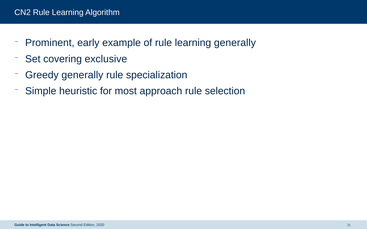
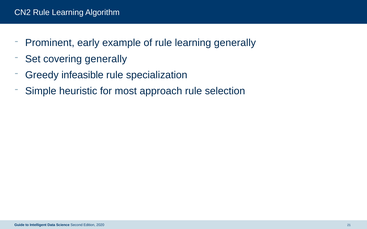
covering exclusive: exclusive -> generally (106, 59)
Greedy generally: generally -> infeasible (82, 75)
